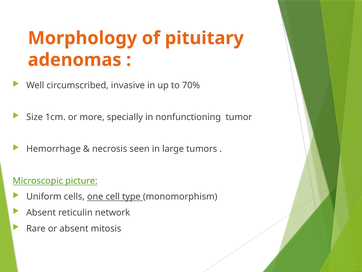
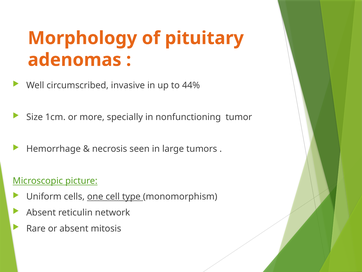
70%: 70% -> 44% (191, 85)
